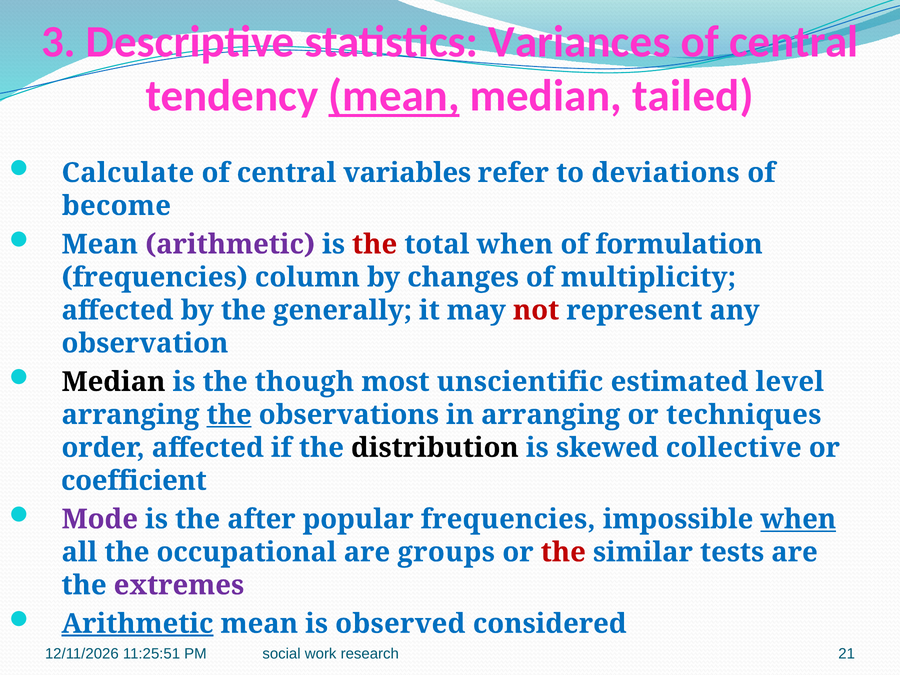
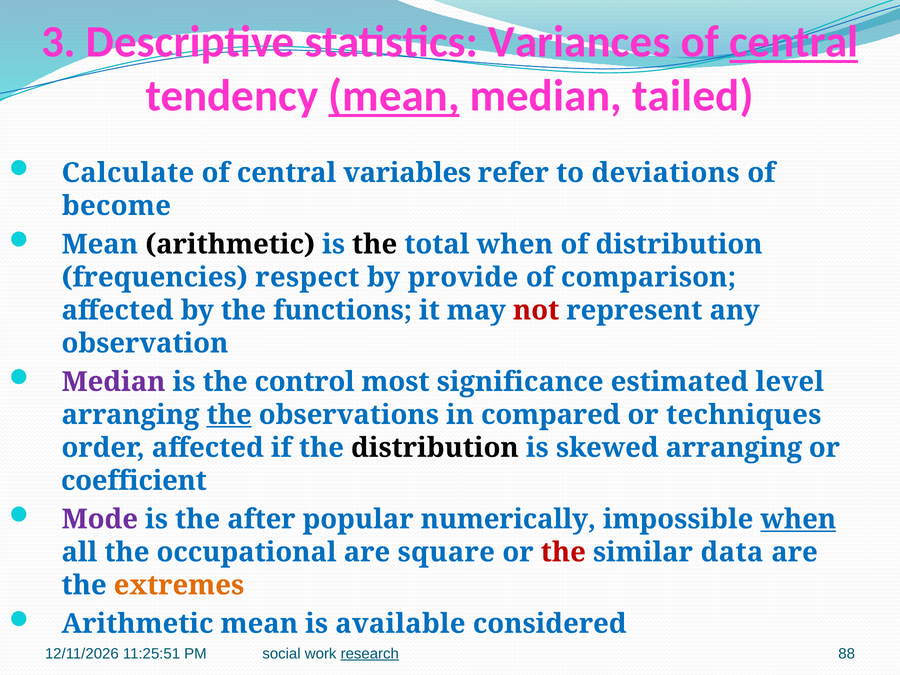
central underline: none -> present (794, 42)
arithmetic colour: purple -> black (230, 244)
the colour: red -> black (375, 244)
of formulation: formulation -> distribution (679, 244)
column: column -> respect (307, 277)
changes: changes -> provide (463, 277)
multiplicity: multiplicity -> comparison (648, 277)
generally: generally -> functions (343, 310)
Median colour: black -> purple (114, 382)
though: though -> control (305, 382)
unscientific: unscientific -> significance (520, 382)
in arranging: arranging -> compared (551, 415)
skewed collective: collective -> arranging (734, 448)
popular frequencies: frequencies -> numerically (508, 519)
groups: groups -> square (446, 552)
tests: tests -> data (732, 552)
extremes colour: purple -> orange (179, 585)
Arithmetic underline: present -> none (138, 624)
observed: observed -> available (400, 624)
research underline: none -> present (370, 654)
21: 21 -> 88 (847, 654)
